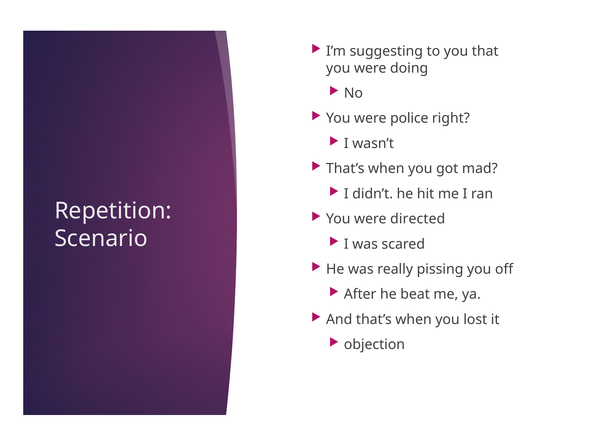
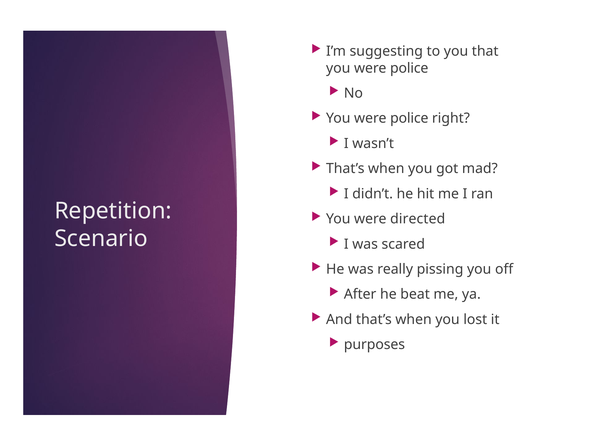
doing: doing -> police (409, 68)
objection: objection -> purposes (374, 344)
